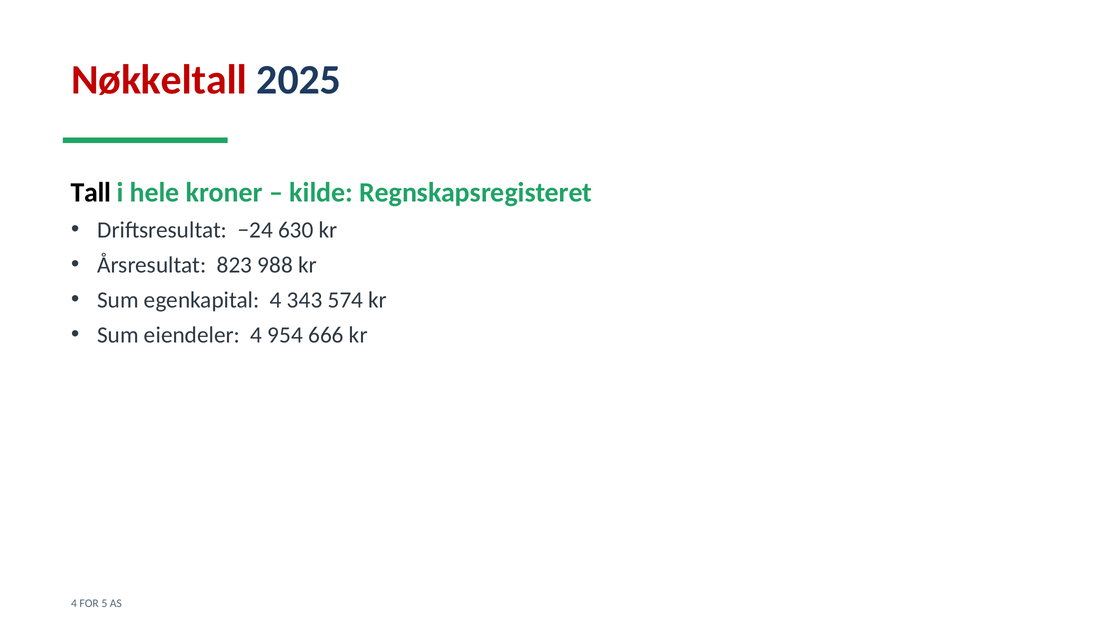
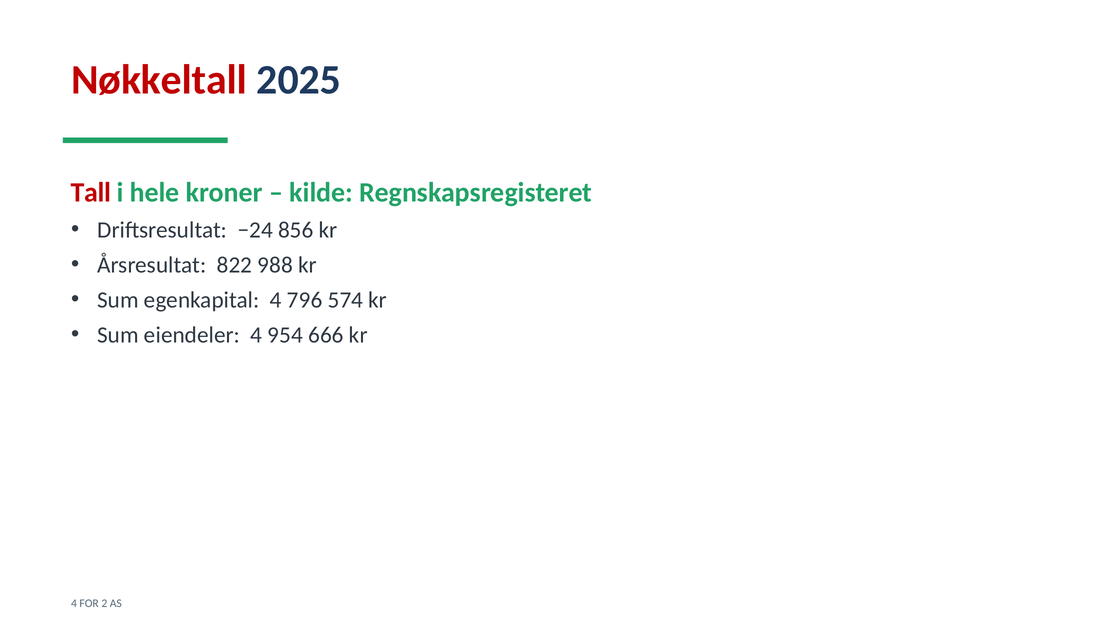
Tall colour: black -> red (91, 192)
630: 630 -> 856 (296, 230)
823: 823 -> 822 (234, 265)
343: 343 -> 796 (305, 300)
5: 5 -> 2 (104, 603)
